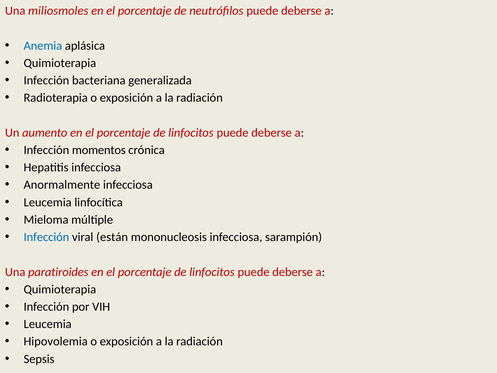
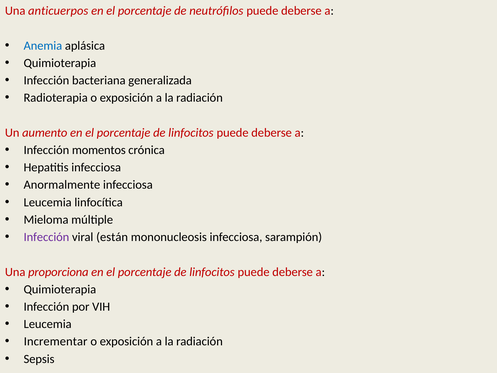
miliosmoles: miliosmoles -> anticuerpos (58, 11)
Infección colour: blue -> purple (46, 237)
paratiroides: paratiroides -> proporciona (58, 272)
Hipovolemia: Hipovolemia -> Incrementar (56, 341)
